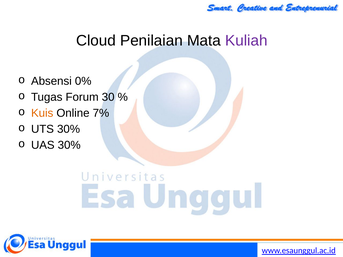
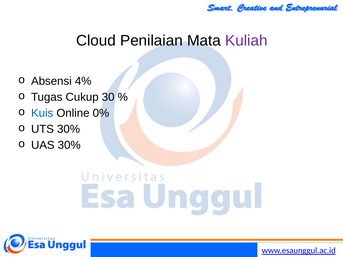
0%: 0% -> 4% (83, 81)
Forum: Forum -> Cukup (82, 97)
Kuis colour: orange -> blue (42, 113)
7%: 7% -> 0% (101, 113)
